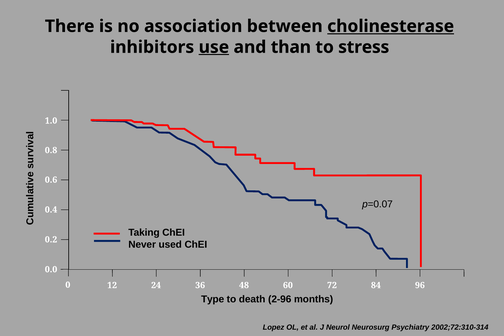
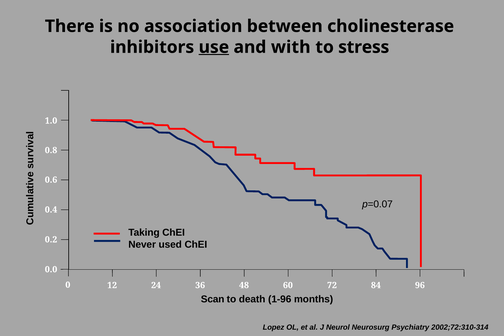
cholinesterase underline: present -> none (391, 26)
than: than -> with (291, 47)
Type: Type -> Scan (213, 299)
2-96: 2-96 -> 1-96 (280, 299)
